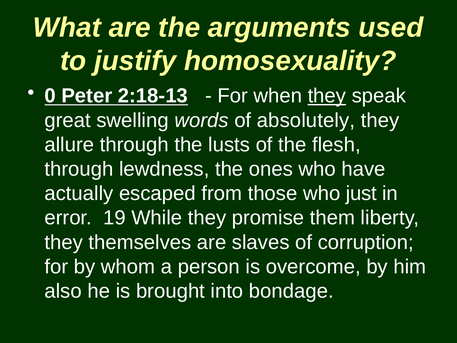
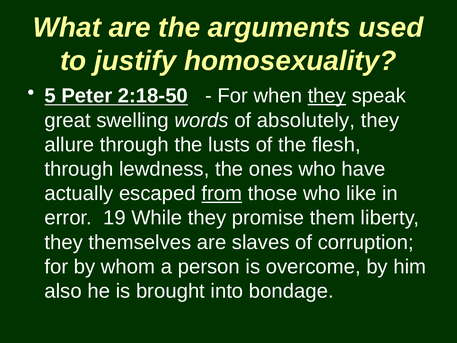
0: 0 -> 5 (50, 96)
2:18-13: 2:18-13 -> 2:18-50 (153, 96)
from underline: none -> present (222, 193)
just: just -> like (361, 193)
